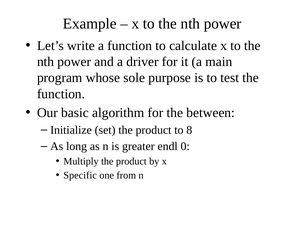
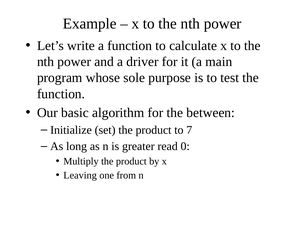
8: 8 -> 7 (189, 130)
endl: endl -> read (168, 147)
Specific: Specific -> Leaving (80, 176)
